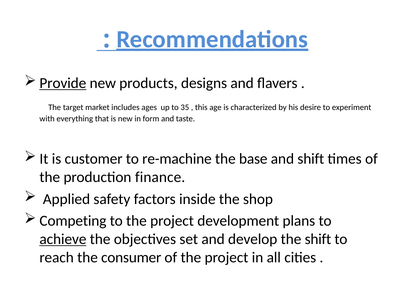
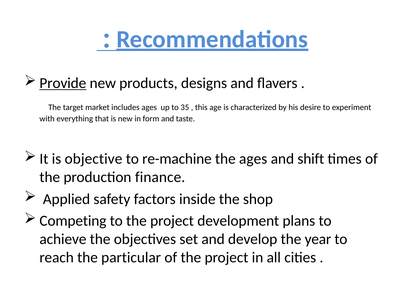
customer: customer -> objective (93, 159)
the base: base -> ages (253, 159)
achieve underline: present -> none (63, 239)
the shift: shift -> year (318, 239)
consumer: consumer -> particular (131, 257)
